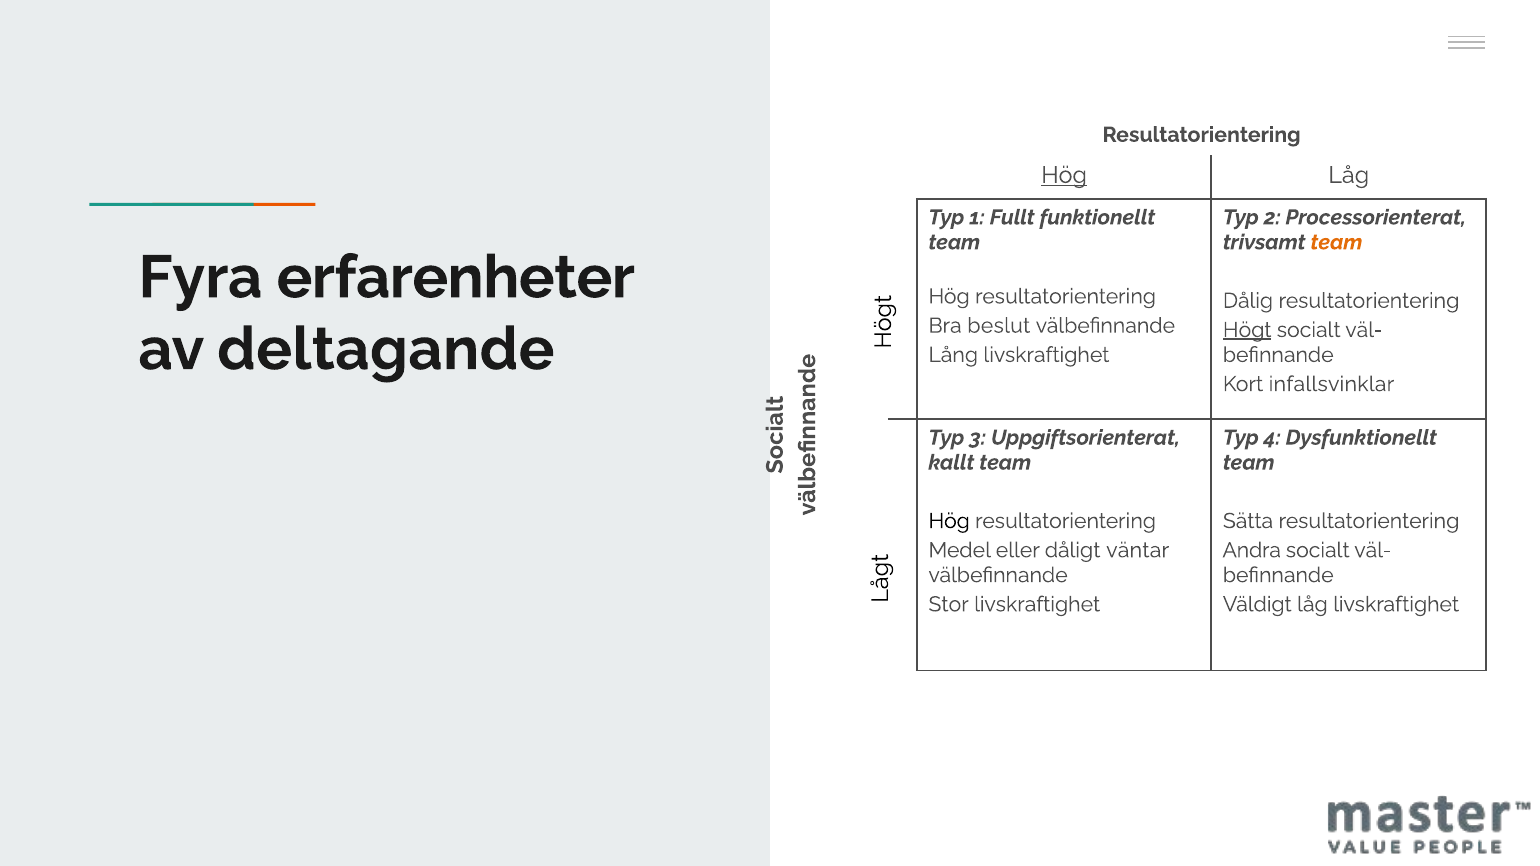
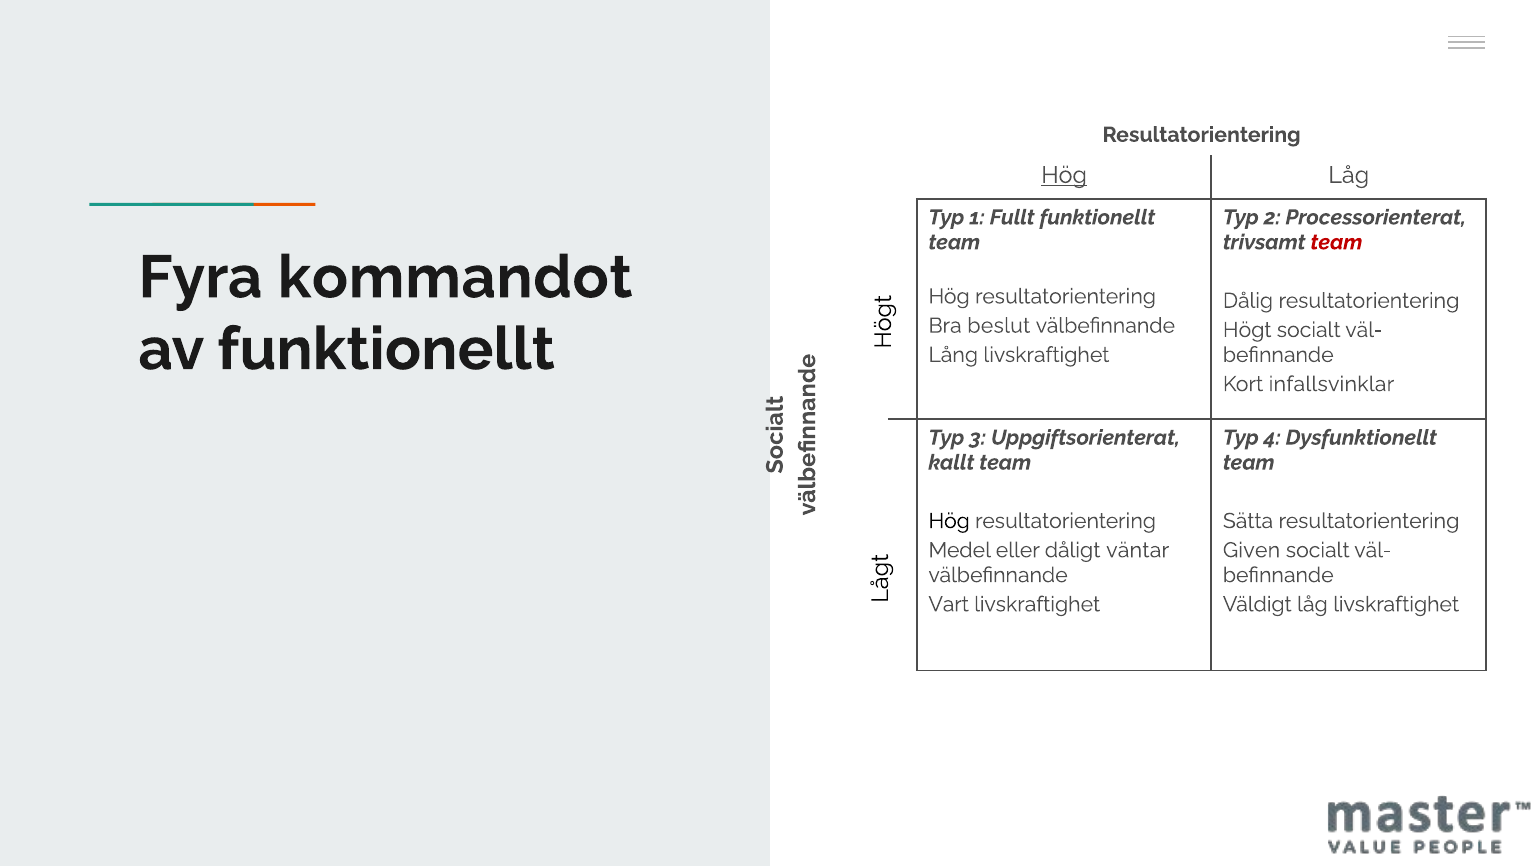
team colour: orange -> red (1336, 242)
erfarenheter: erfarenheter -> kommandot (455, 278)
Högt underline: present -> none (1247, 330)
av deltagande: deltagande -> funktionellt (386, 350)
Andra: Andra -> Given (1252, 550)
Stor: Stor -> Vart (949, 605)
